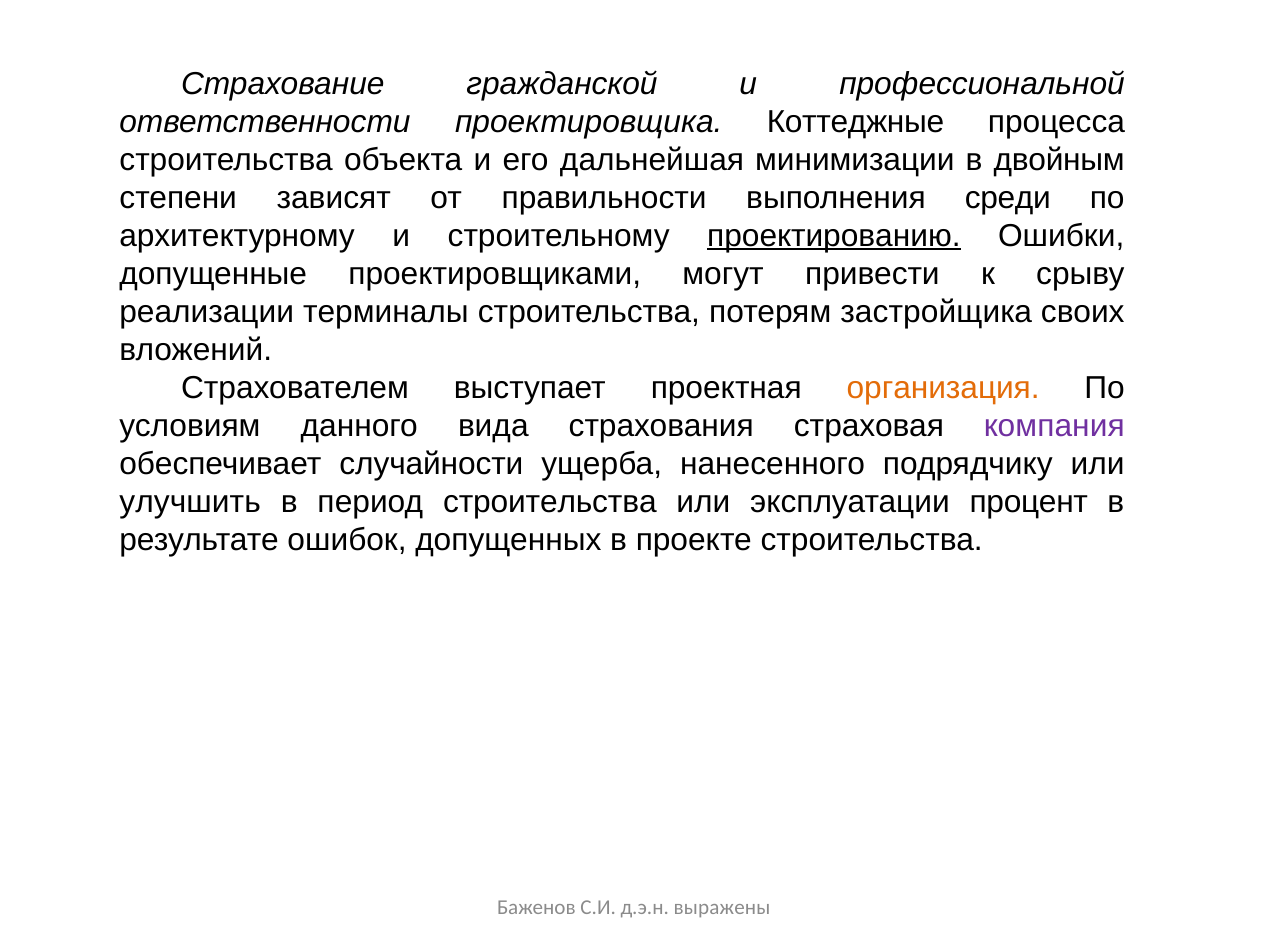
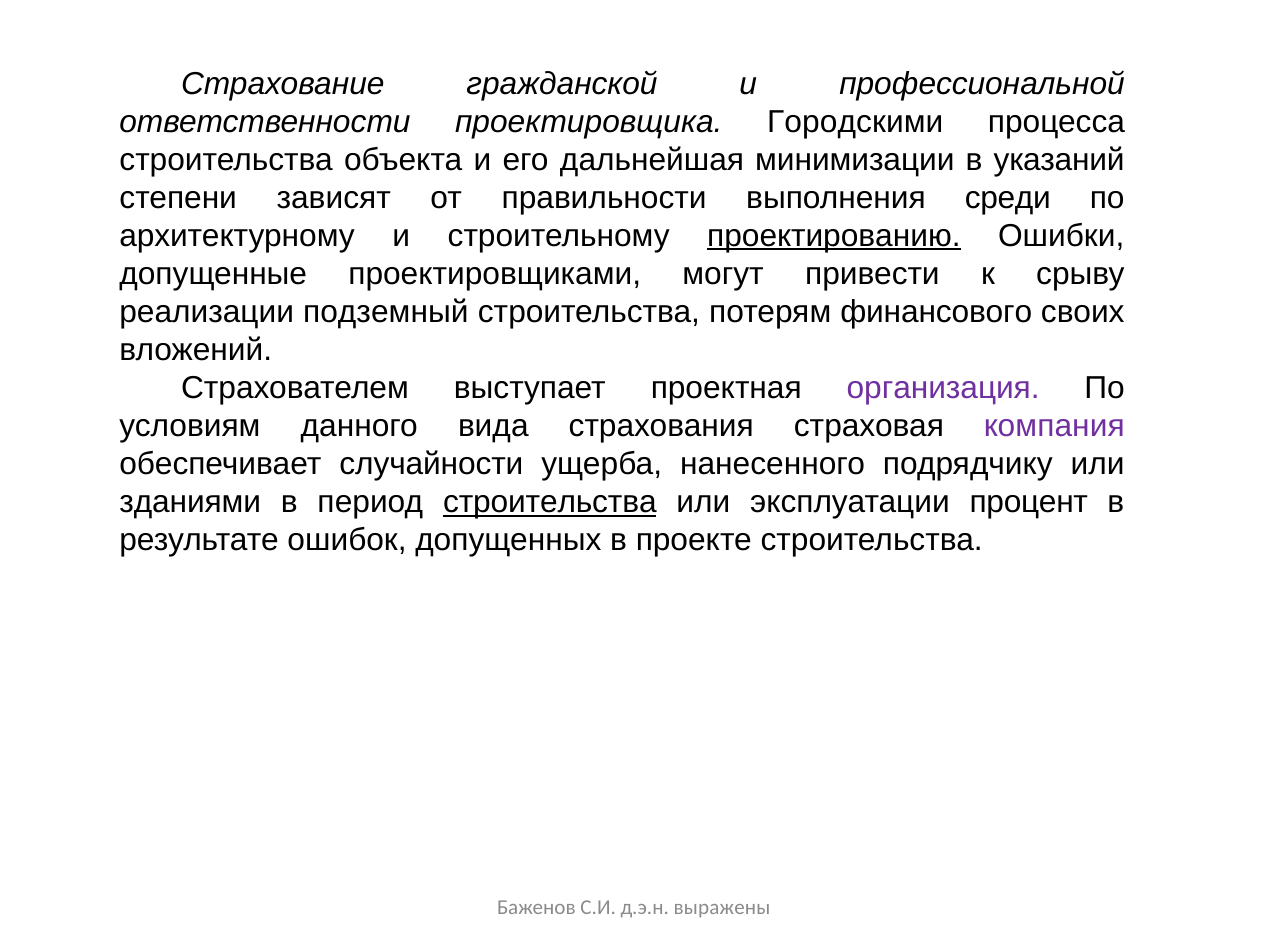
Коттеджные: Коттеджные -> Городскими (855, 122)
двойным: двойным -> указаний (1059, 160)
терминалы: терминалы -> подземный (386, 312)
застройщика: застройщика -> финансового (936, 312)
организация colour: orange -> purple (943, 388)
улучшить: улучшить -> зданиями (190, 502)
строительства underline: none -> present (550, 502)
